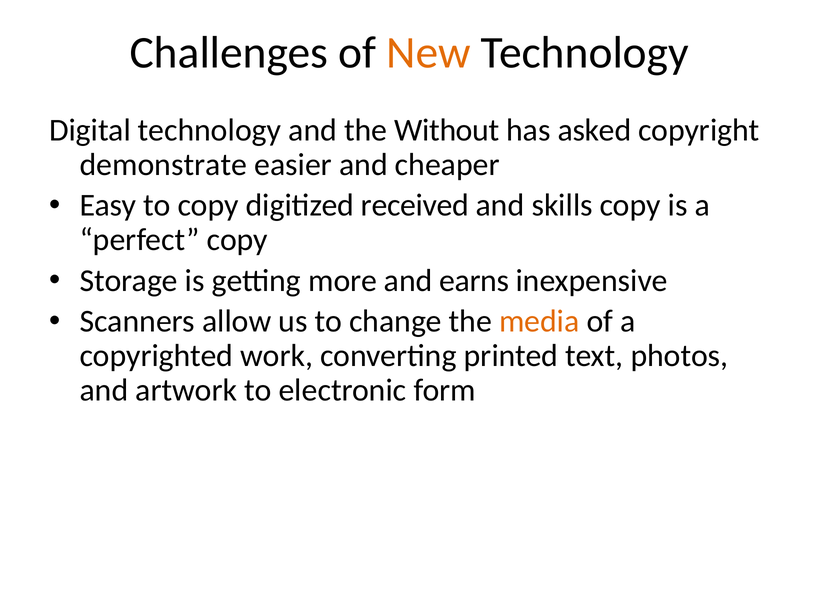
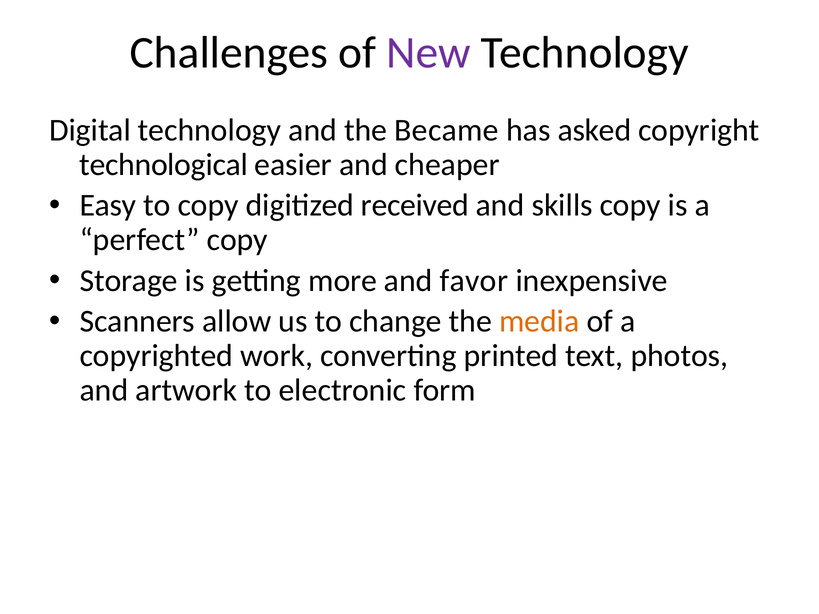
New colour: orange -> purple (429, 53)
Without: Without -> Became (447, 130)
demonstrate: demonstrate -> technological (164, 165)
earns: earns -> favor (474, 281)
